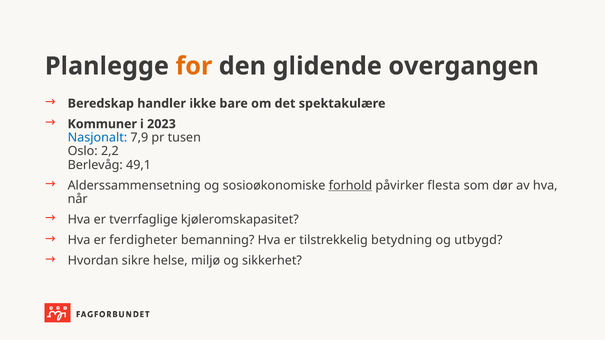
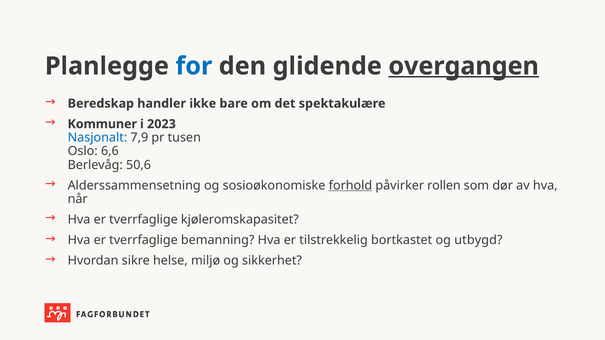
for colour: orange -> blue (194, 66)
overgangen underline: none -> present (464, 66)
2,2: 2,2 -> 6,6 (110, 151)
49,1: 49,1 -> 50,6 (139, 165)
flesta: flesta -> rollen (444, 186)
ferdigheter: ferdigheter -> tverrfaglige (144, 240)
betydning: betydning -> bortkastet (402, 240)
